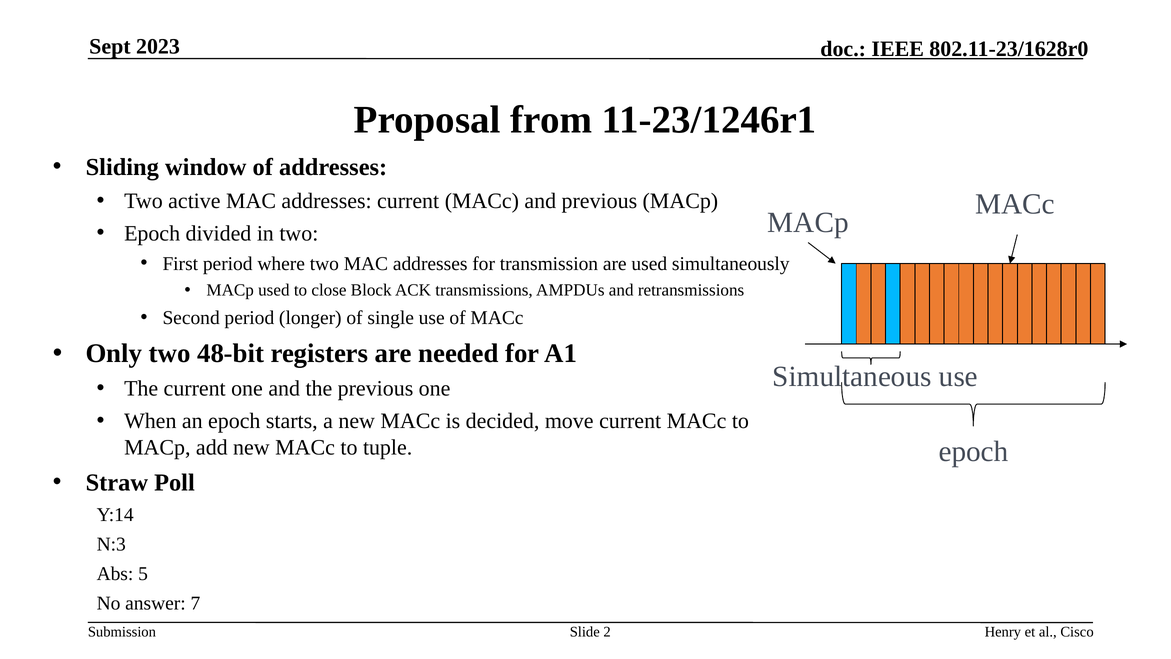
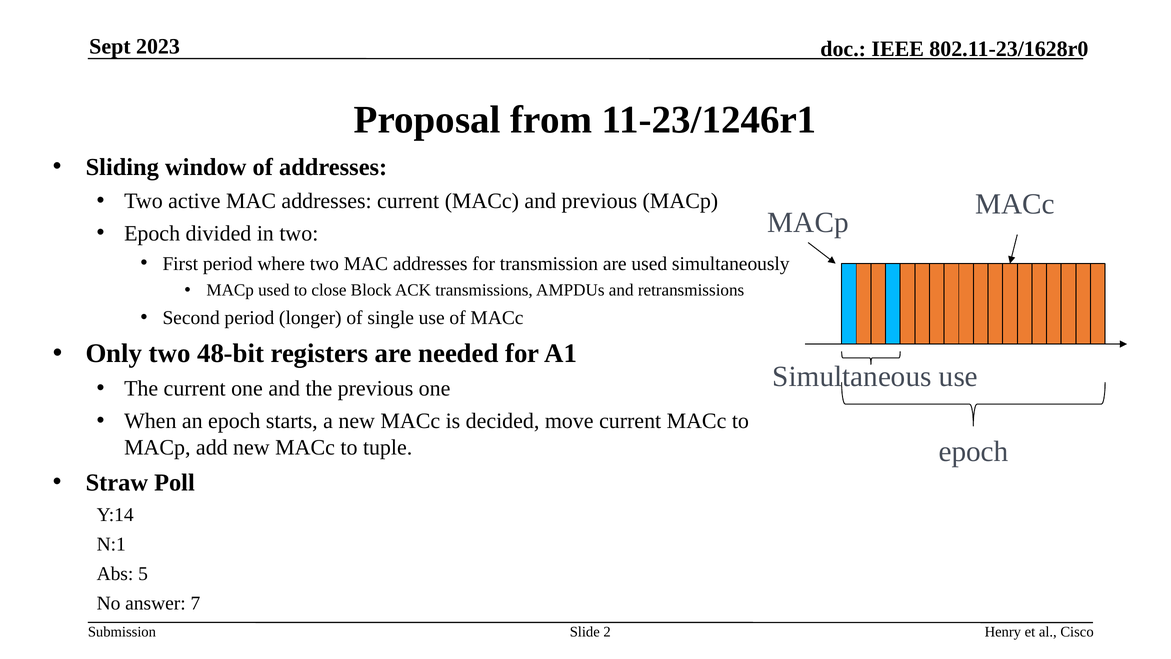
N:3: N:3 -> N:1 (111, 544)
